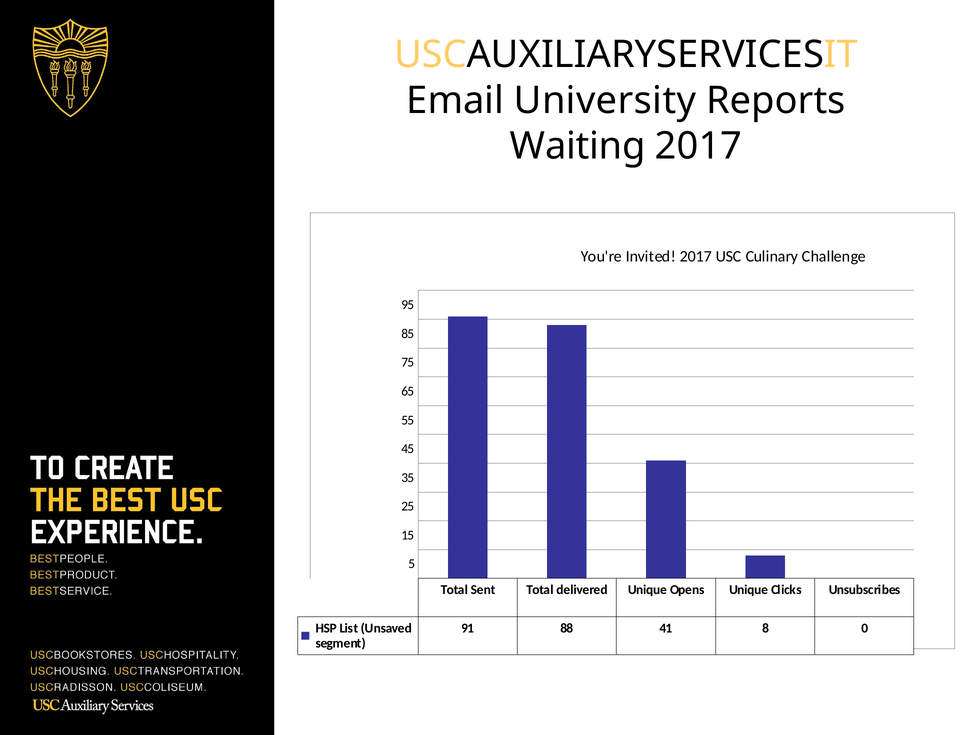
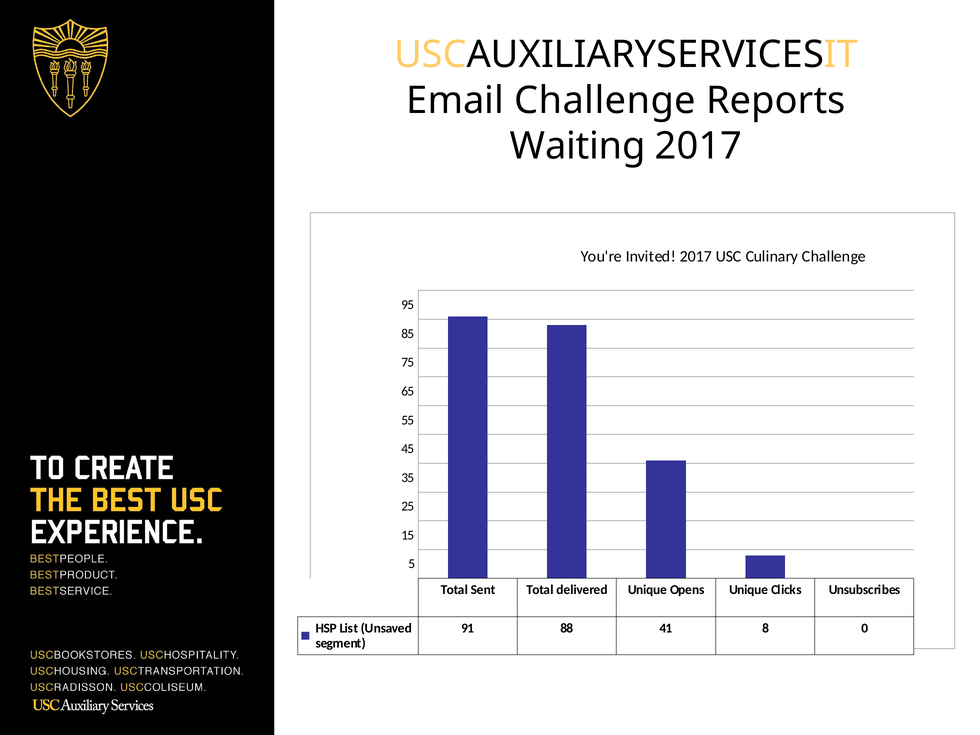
Email University: University -> Challenge (605, 101)
